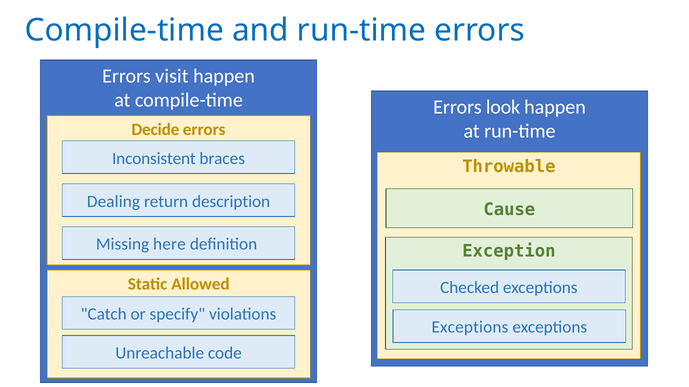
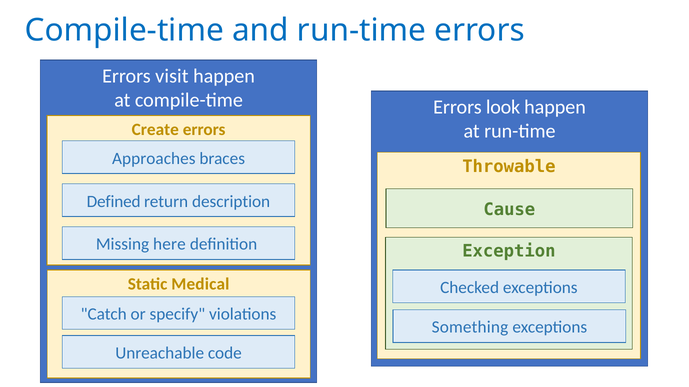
Decide: Decide -> Create (155, 130)
Inconsistent: Inconsistent -> Approaches (154, 159)
Dealing: Dealing -> Defined (114, 202)
Allowed: Allowed -> Medical (200, 284)
Exceptions: Exceptions -> Something (470, 328)
